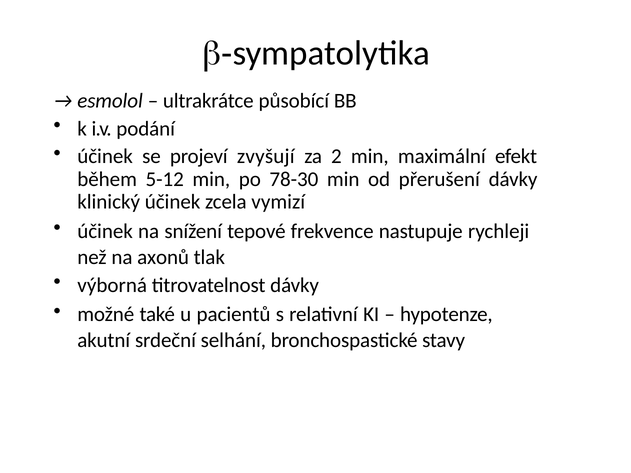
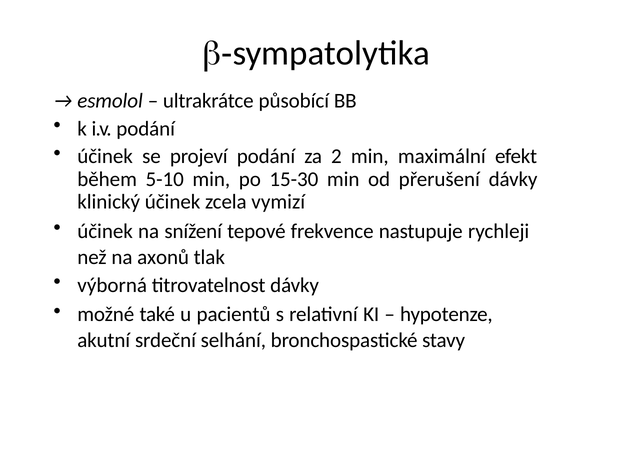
projeví zvyšují: zvyšují -> podání (266, 157)
5-12: 5-12 -> 5-10 (165, 179)
78-30: 78-30 -> 15-30 (294, 179)
